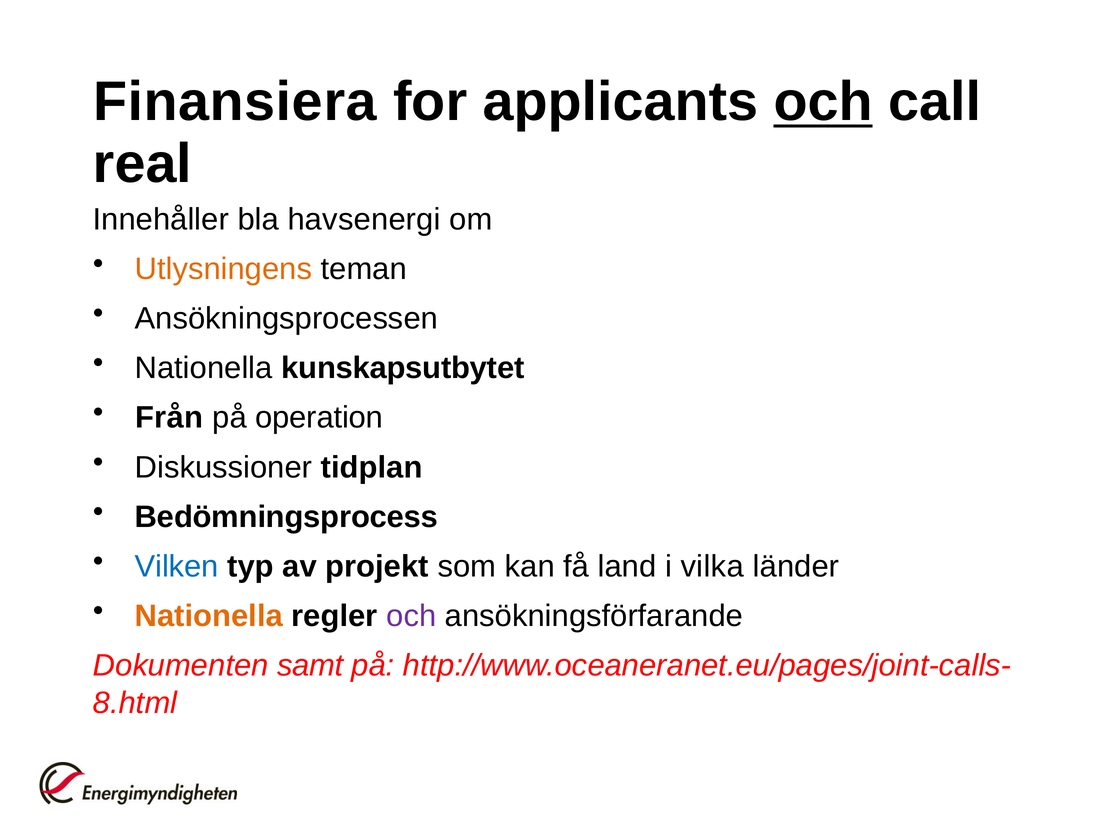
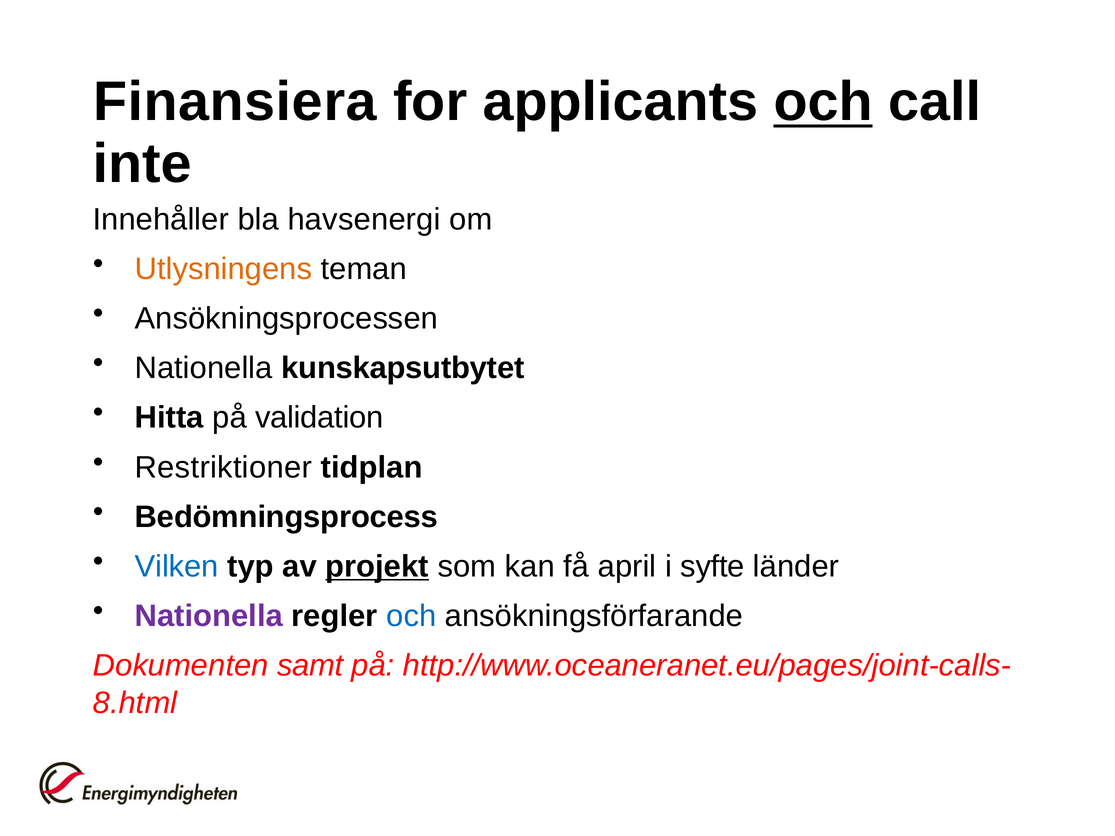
real: real -> inte (142, 164)
Från: Från -> Hitta (169, 418)
operation: operation -> validation (319, 418)
Diskussioner: Diskussioner -> Restriktioner (223, 467)
projekt underline: none -> present (377, 567)
land: land -> april (627, 567)
vilka: vilka -> syfte (713, 567)
Nationella colour: orange -> purple (209, 616)
och colour: purple -> blue (411, 616)
